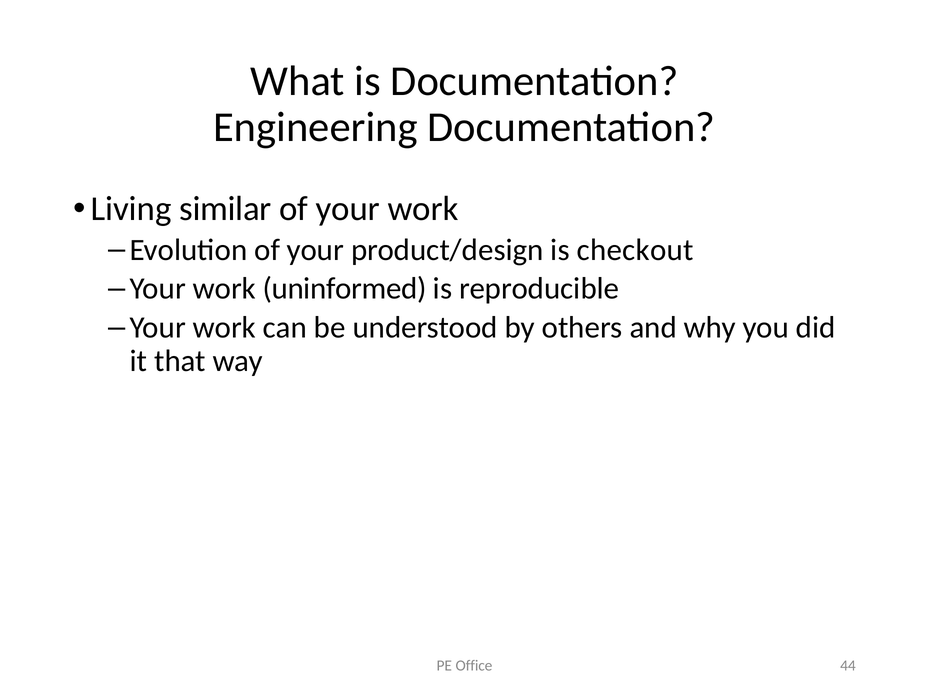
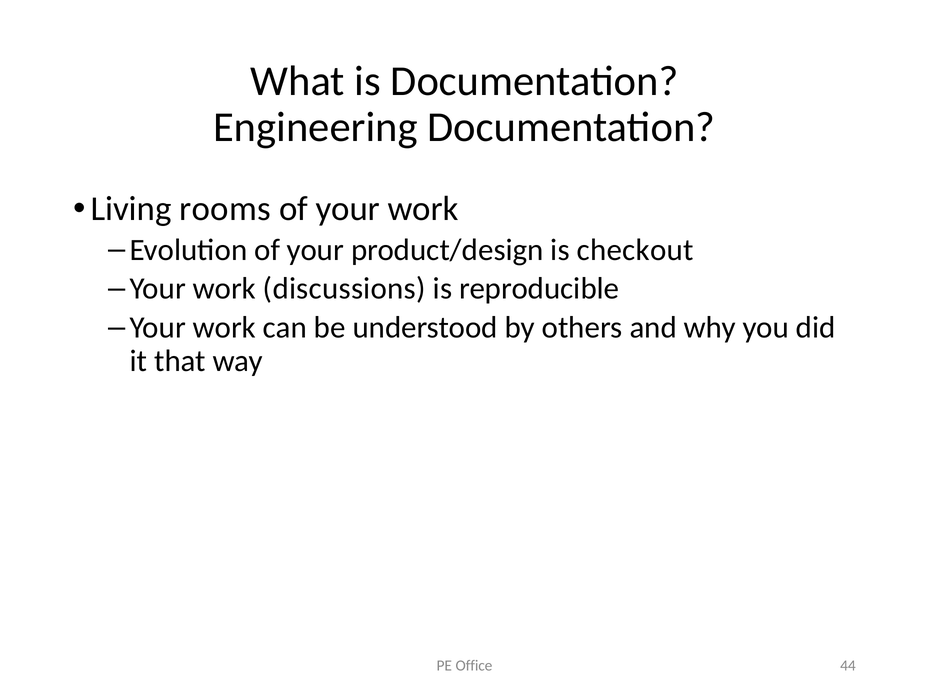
similar: similar -> rooms (225, 209)
uninformed: uninformed -> discussions (344, 289)
